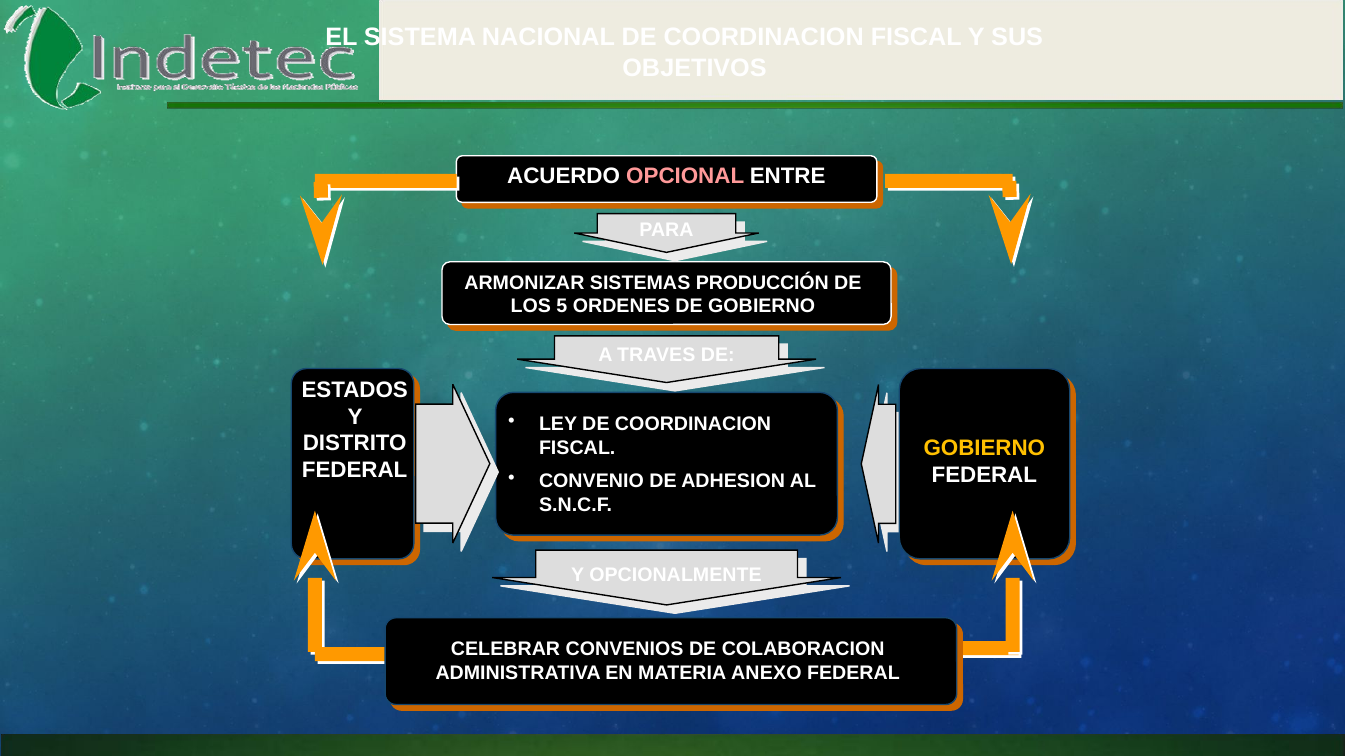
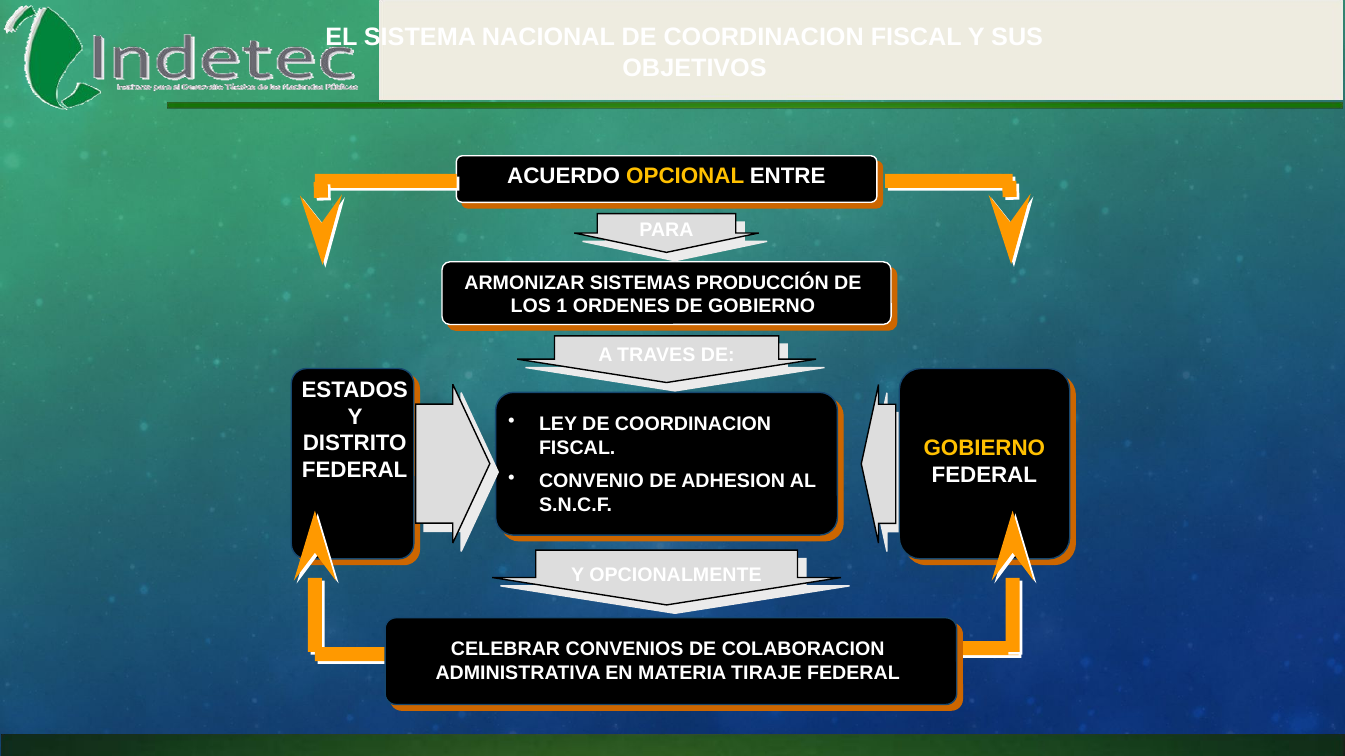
OPCIONAL colour: pink -> yellow (685, 176)
5: 5 -> 1 (562, 307)
ANEXO: ANEXO -> TIRAJE (766, 673)
